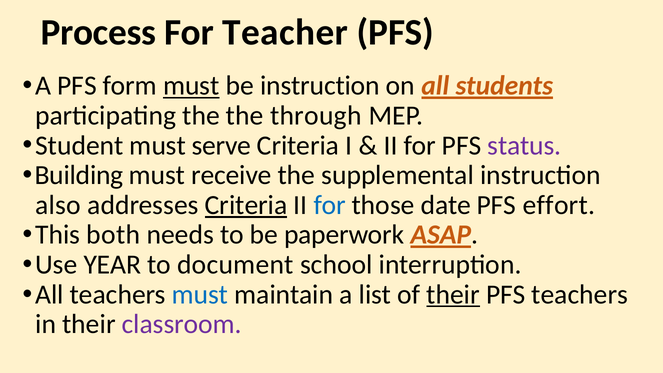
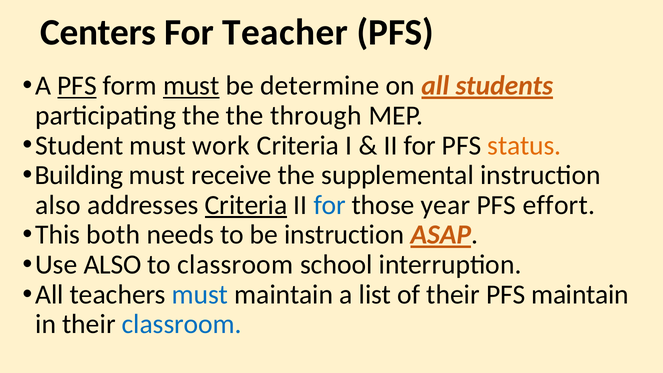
Process: Process -> Centers (98, 33)
PFS underline: none -> present (77, 86)
be instruction: instruction -> determine (320, 86)
serve: serve -> work (221, 145)
status colour: purple -> orange (524, 145)
date: date -> year (446, 205)
be paperwork: paperwork -> instruction (344, 235)
Use YEAR: YEAR -> ALSO (112, 265)
to document: document -> classroom (235, 265)
their underline: present -> none (453, 294)
PFS teachers: teachers -> maintain (580, 294)
classroom colour: purple -> blue (182, 324)
